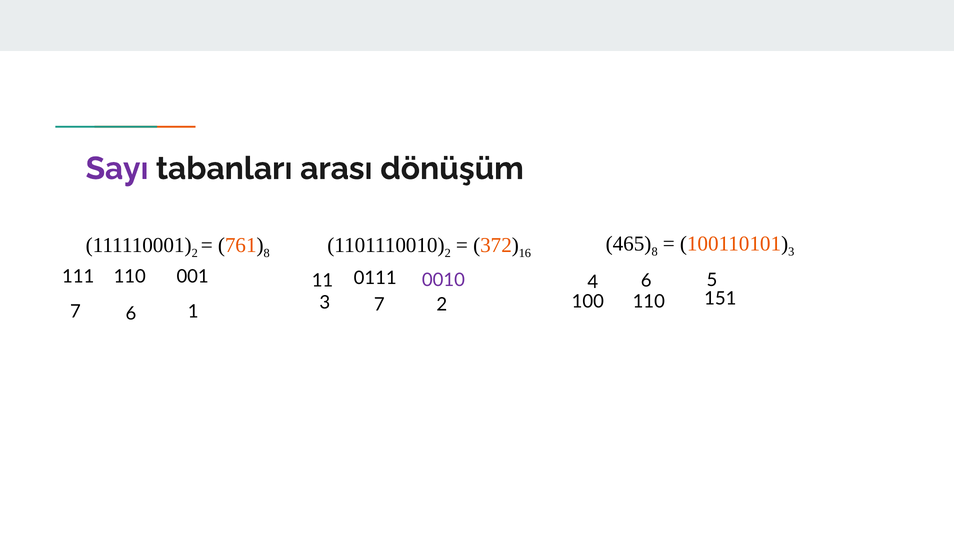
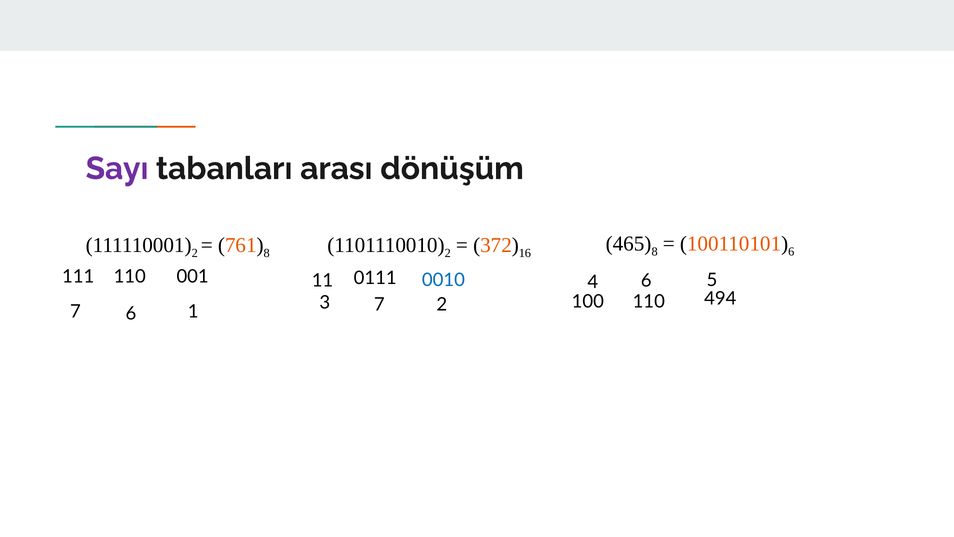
3: 3 -> 6 (791, 252)
0010 colour: purple -> blue (443, 280)
151: 151 -> 494 (720, 298)
